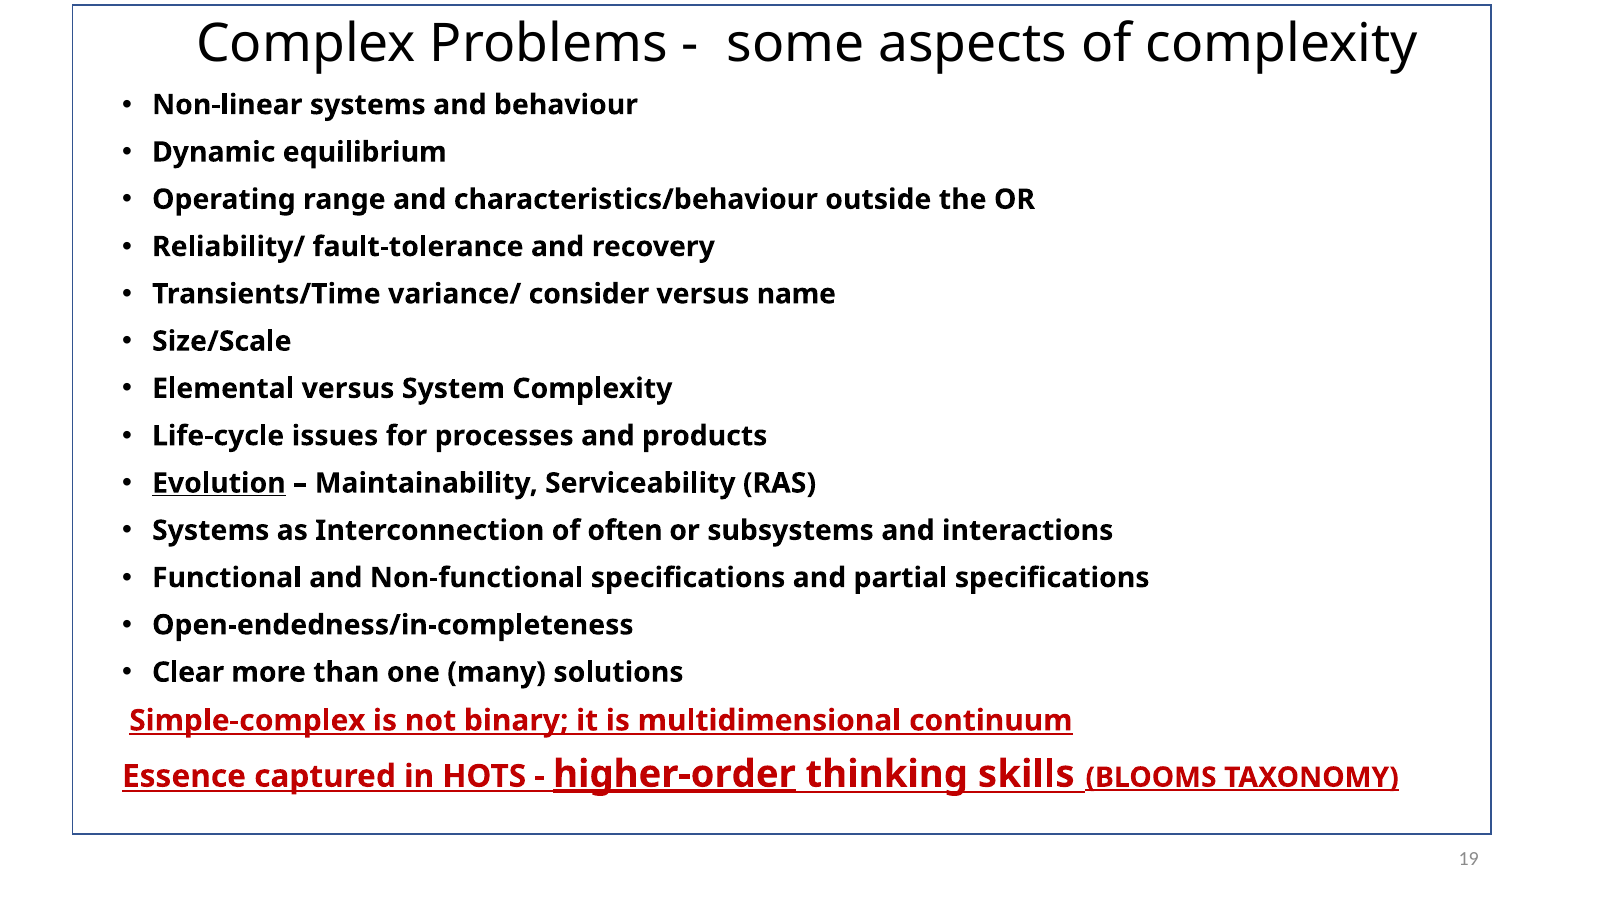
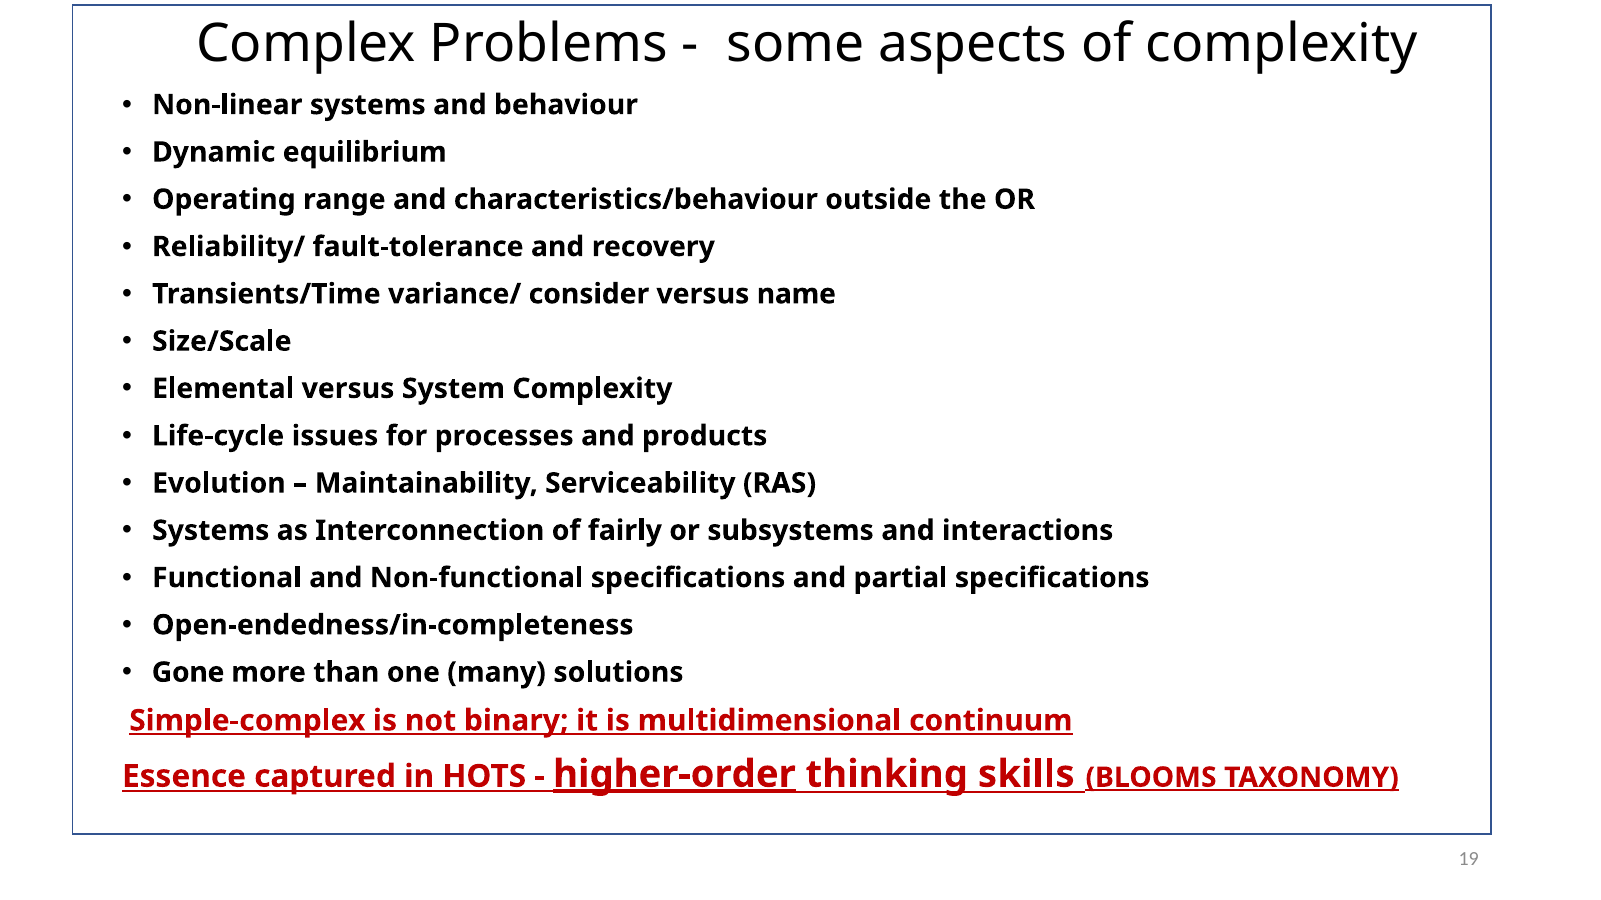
Evolution underline: present -> none (219, 484)
often: often -> fairly (625, 531)
Clear: Clear -> Gone (188, 673)
